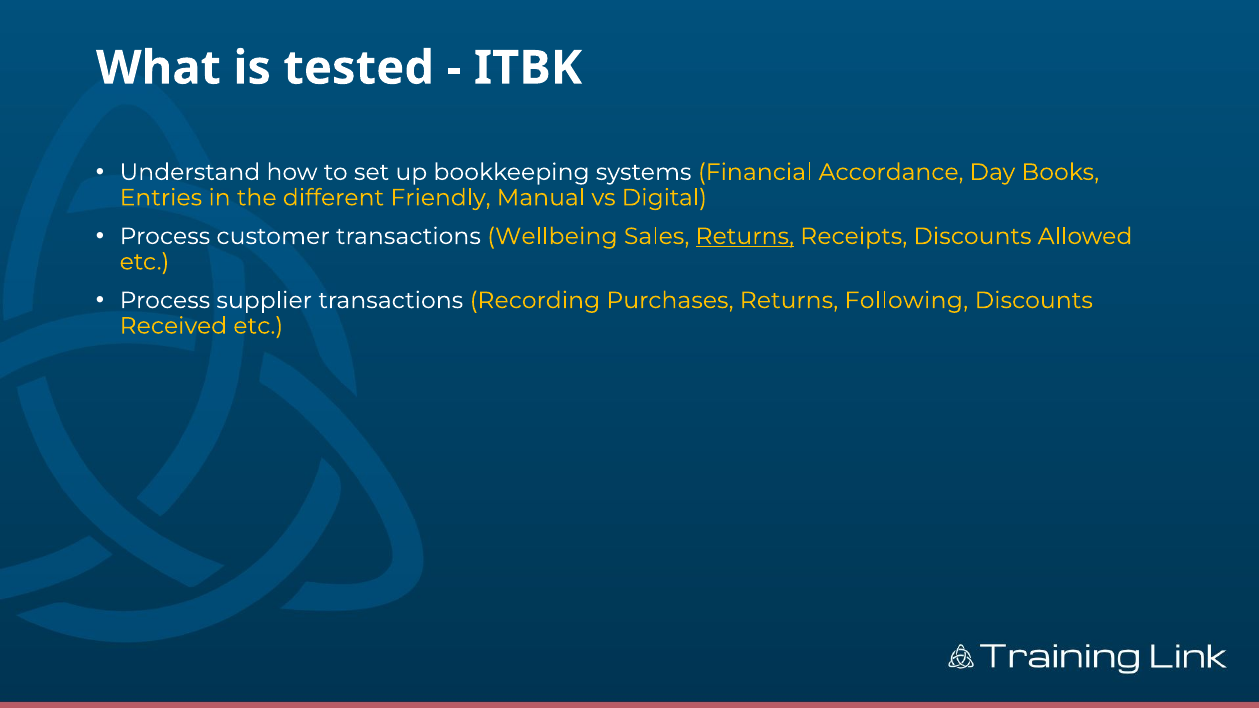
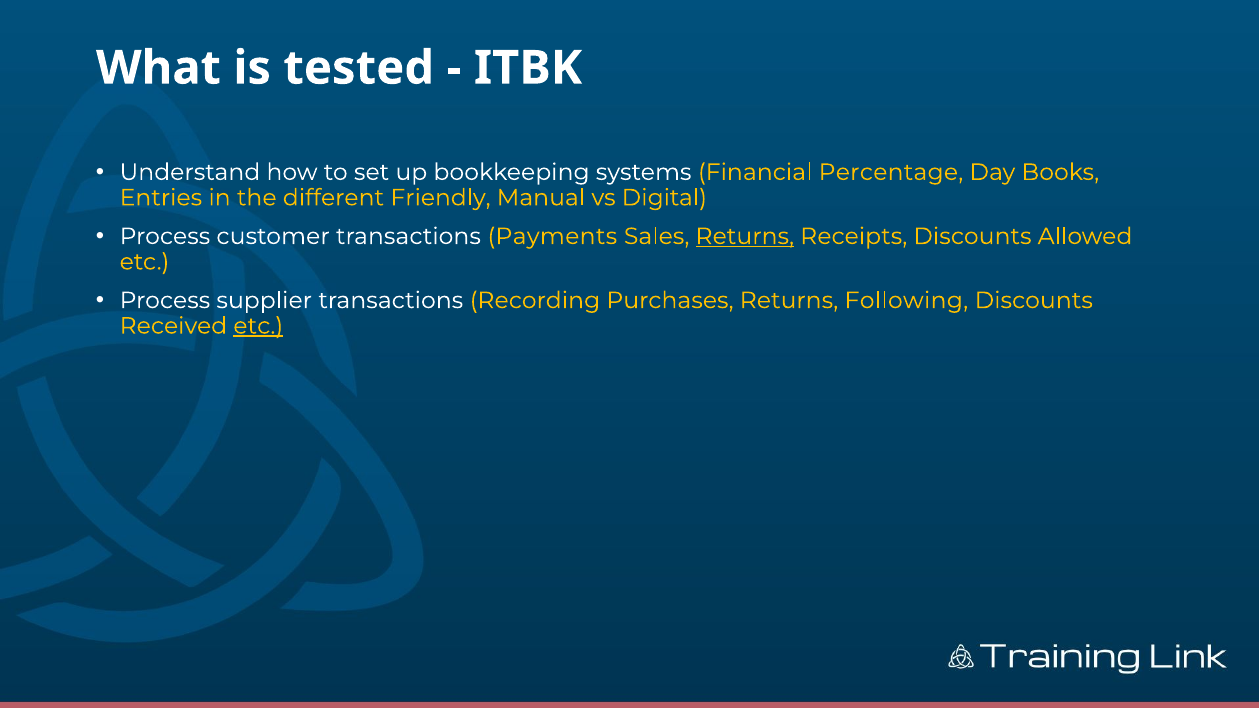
Accordance: Accordance -> Percentage (891, 172)
Wellbeing: Wellbeing -> Payments (552, 236)
etc underline: none -> present (258, 326)
